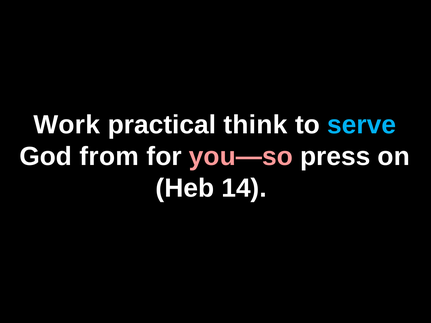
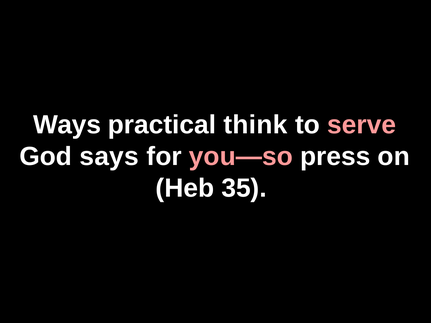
Work: Work -> Ways (67, 125)
serve colour: light blue -> pink (362, 125)
from: from -> says (109, 157)
14: 14 -> 35 (244, 188)
